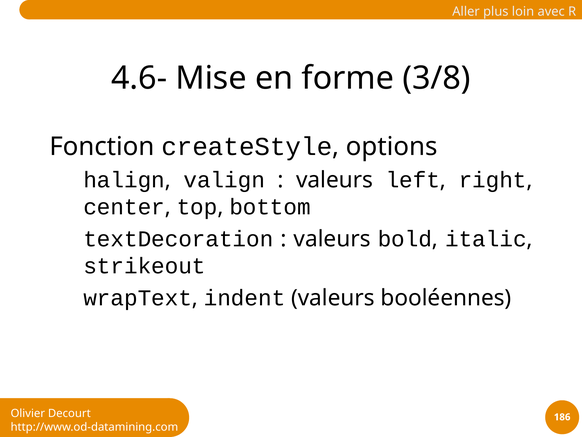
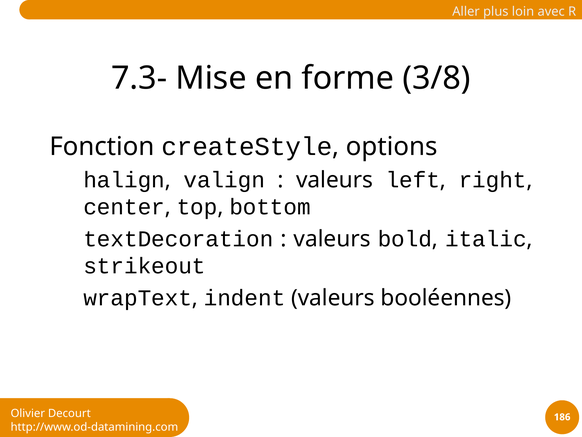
4.6-: 4.6- -> 7.3- (139, 78)
